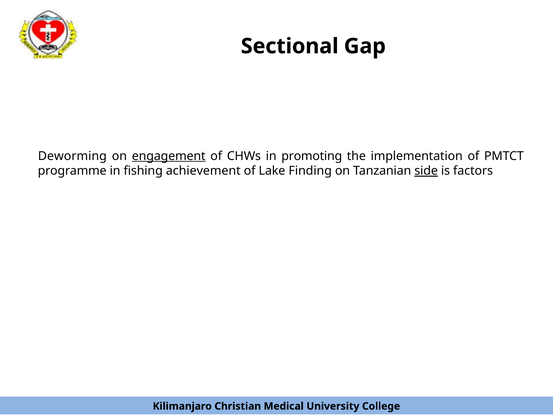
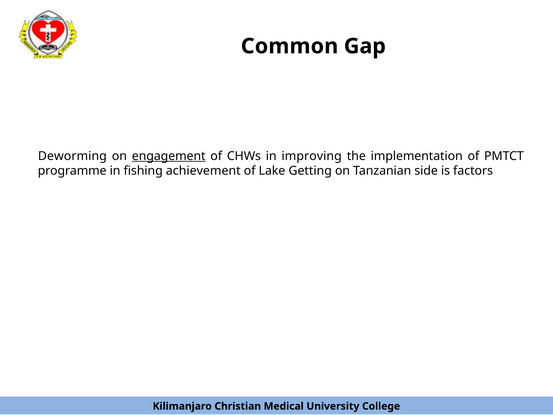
Sectional: Sectional -> Common (290, 46)
promoting: promoting -> improving (312, 156)
Finding: Finding -> Getting (310, 171)
side underline: present -> none (426, 171)
